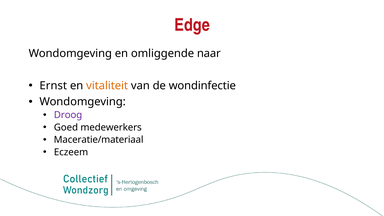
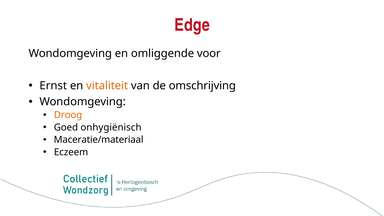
naar: naar -> voor (209, 53)
wondinfectie: wondinfectie -> omschrijving (202, 86)
Droog colour: purple -> orange (68, 115)
medewerkers: medewerkers -> onhygiënisch (111, 127)
